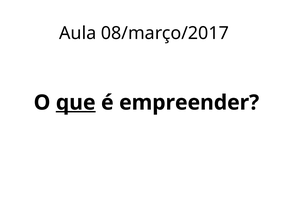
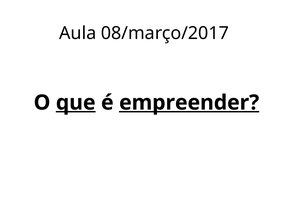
empreender underline: none -> present (189, 103)
